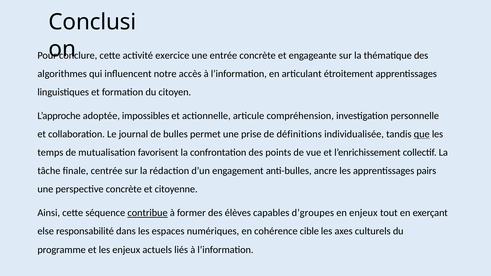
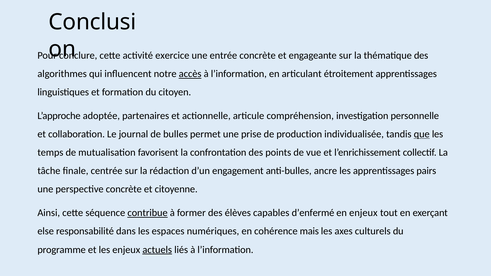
accès underline: none -> present (190, 74)
impossibles: impossibles -> partenaires (146, 116)
définitions: définitions -> production (299, 134)
d’groupes: d’groupes -> d’enfermé (313, 213)
cible: cible -> mais (309, 231)
actuels underline: none -> present (157, 250)
